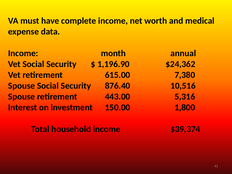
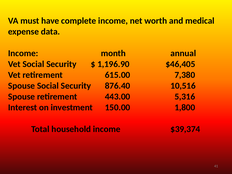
$24,362: $24,362 -> $46,405 (180, 64)
